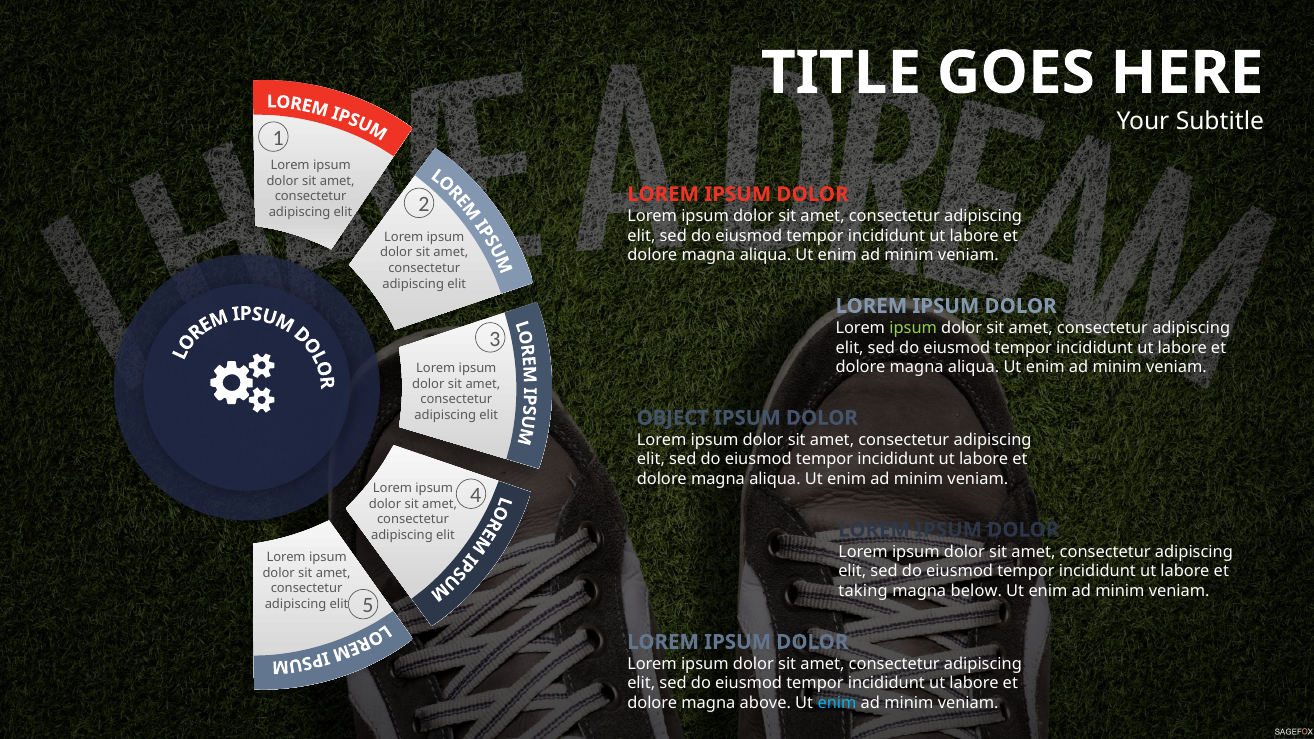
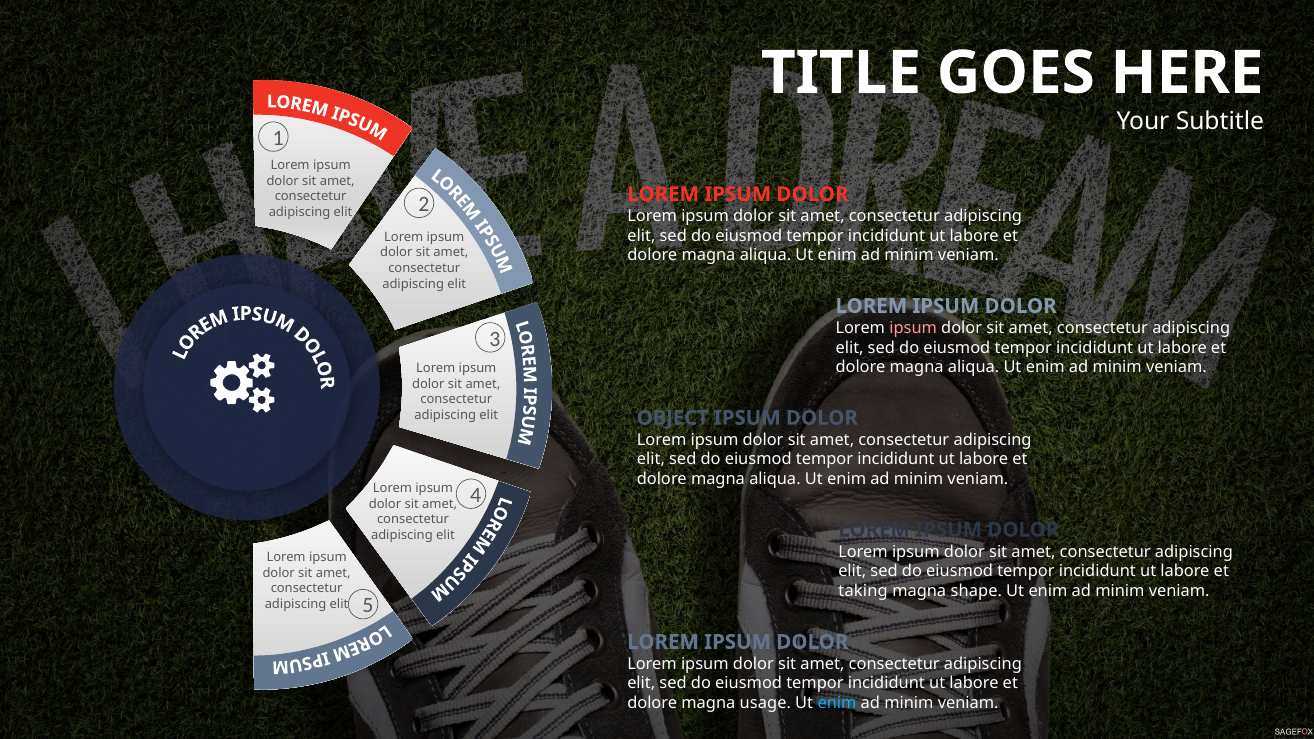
ipsum colour: light green -> pink (913, 328)
below: below -> shape (976, 591)
above: above -> usage (765, 703)
